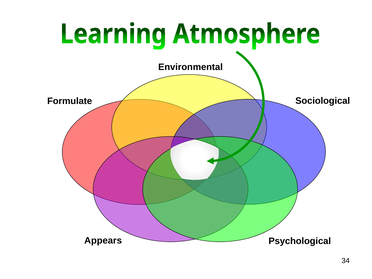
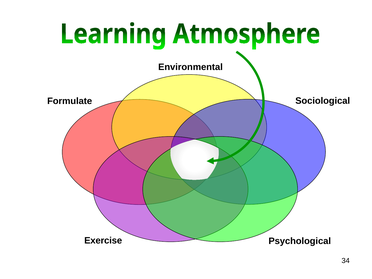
Appears: Appears -> Exercise (103, 241)
